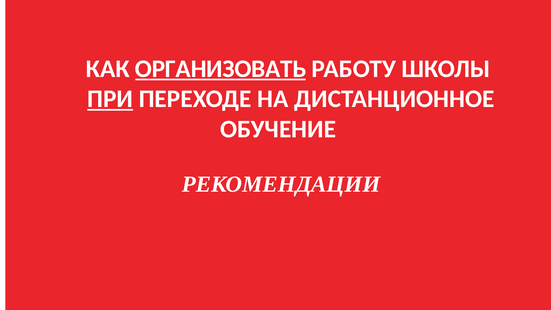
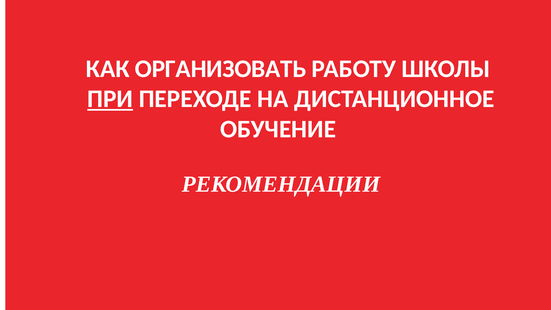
ОРГАНИЗОВАТЬ underline: present -> none (221, 69)
